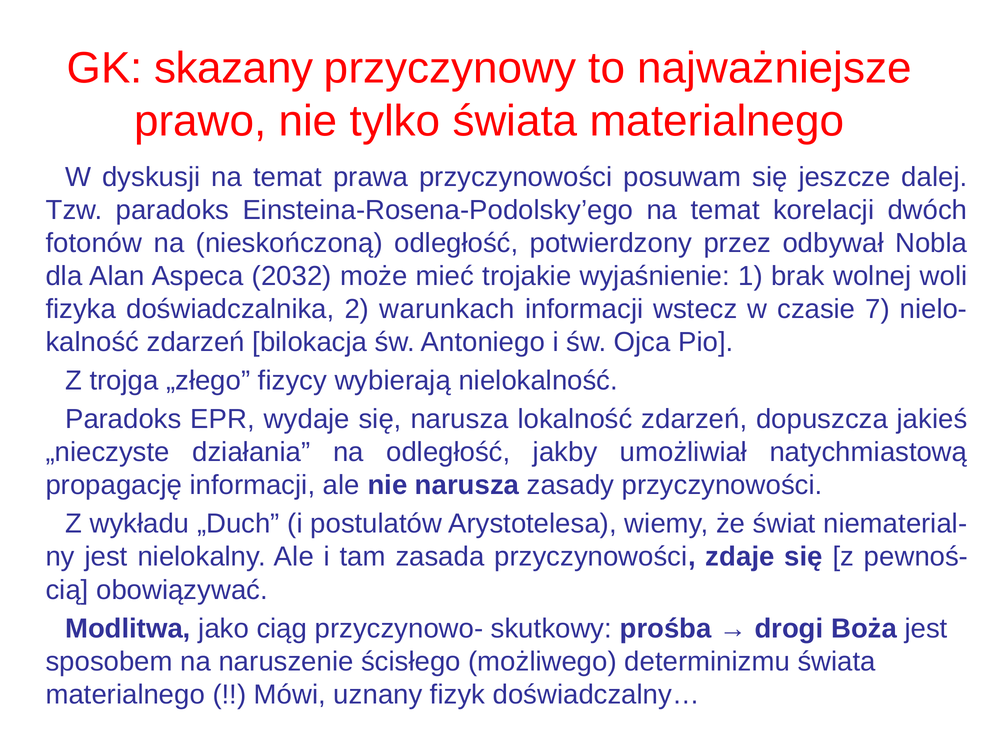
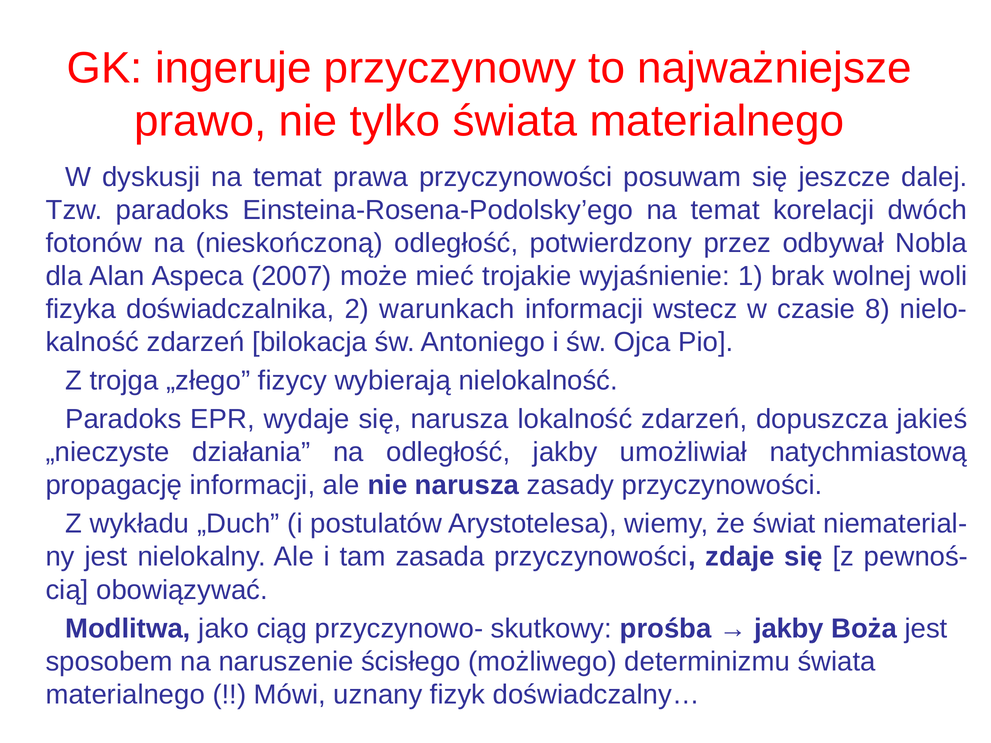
skazany: skazany -> ingeruje (233, 68)
2032: 2032 -> 2007 (292, 276)
7: 7 -> 8 (878, 309)
drogi: drogi -> jakby (789, 629)
